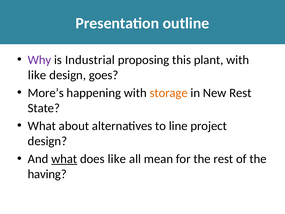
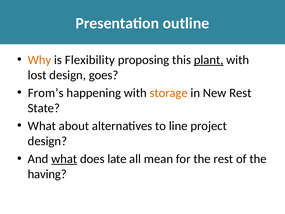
Why colour: purple -> orange (40, 60)
Industrial: Industrial -> Flexibility (90, 60)
plant underline: none -> present (209, 60)
like: like -> lost (37, 75)
More’s: More’s -> From’s (46, 93)
does like: like -> late (117, 159)
